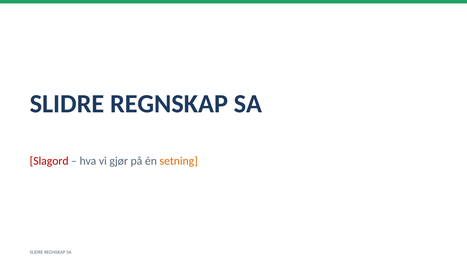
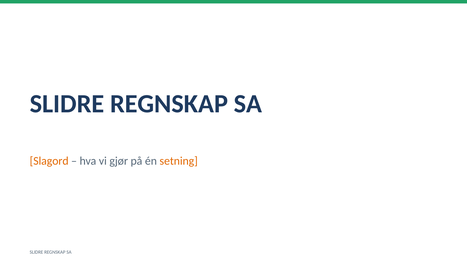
Slagord colour: red -> orange (49, 161)
